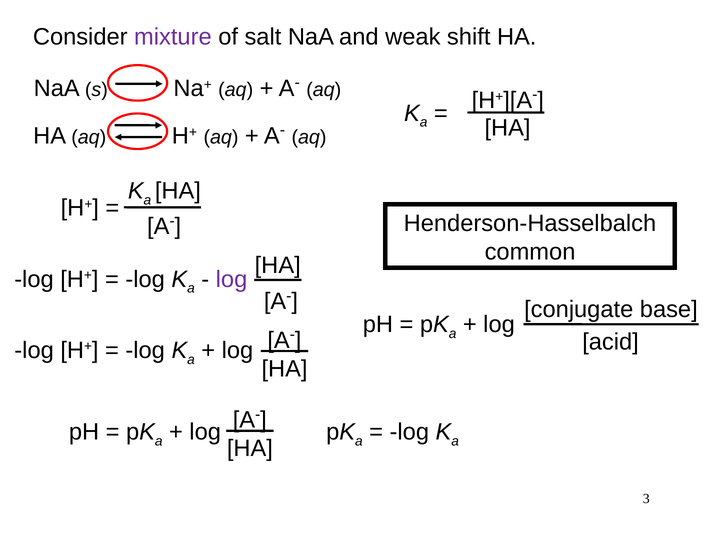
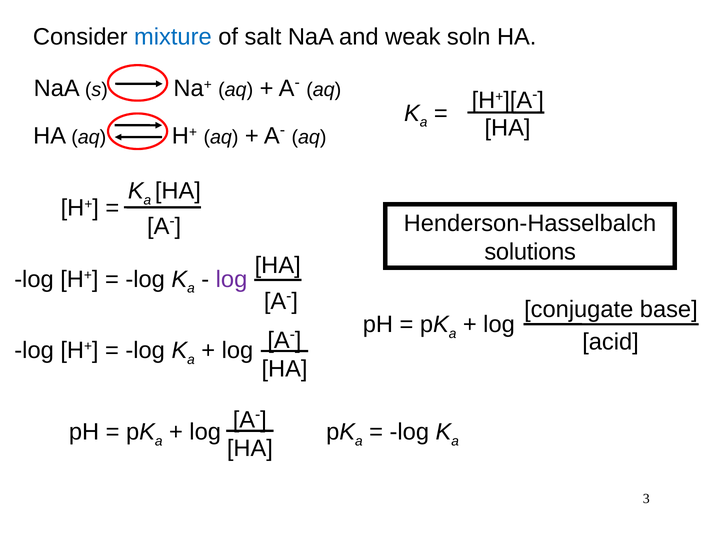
mixture colour: purple -> blue (173, 37)
shift: shift -> soln (469, 37)
common: common -> solutions (530, 252)
